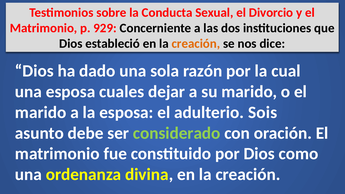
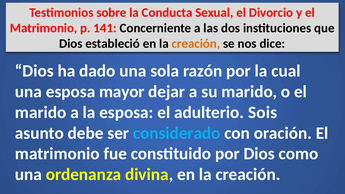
929: 929 -> 141 (105, 28)
cuales: cuales -> mayor (122, 92)
considerado colour: light green -> light blue (177, 133)
